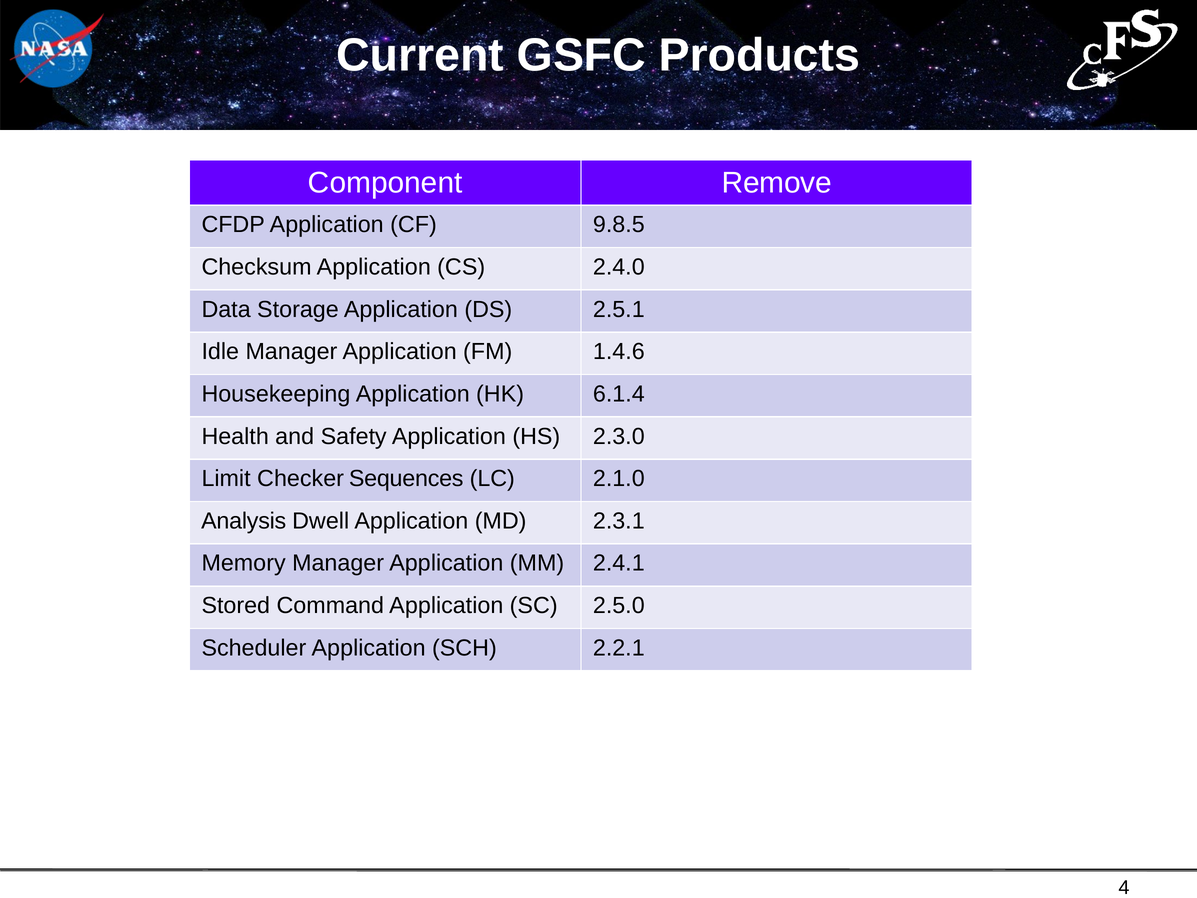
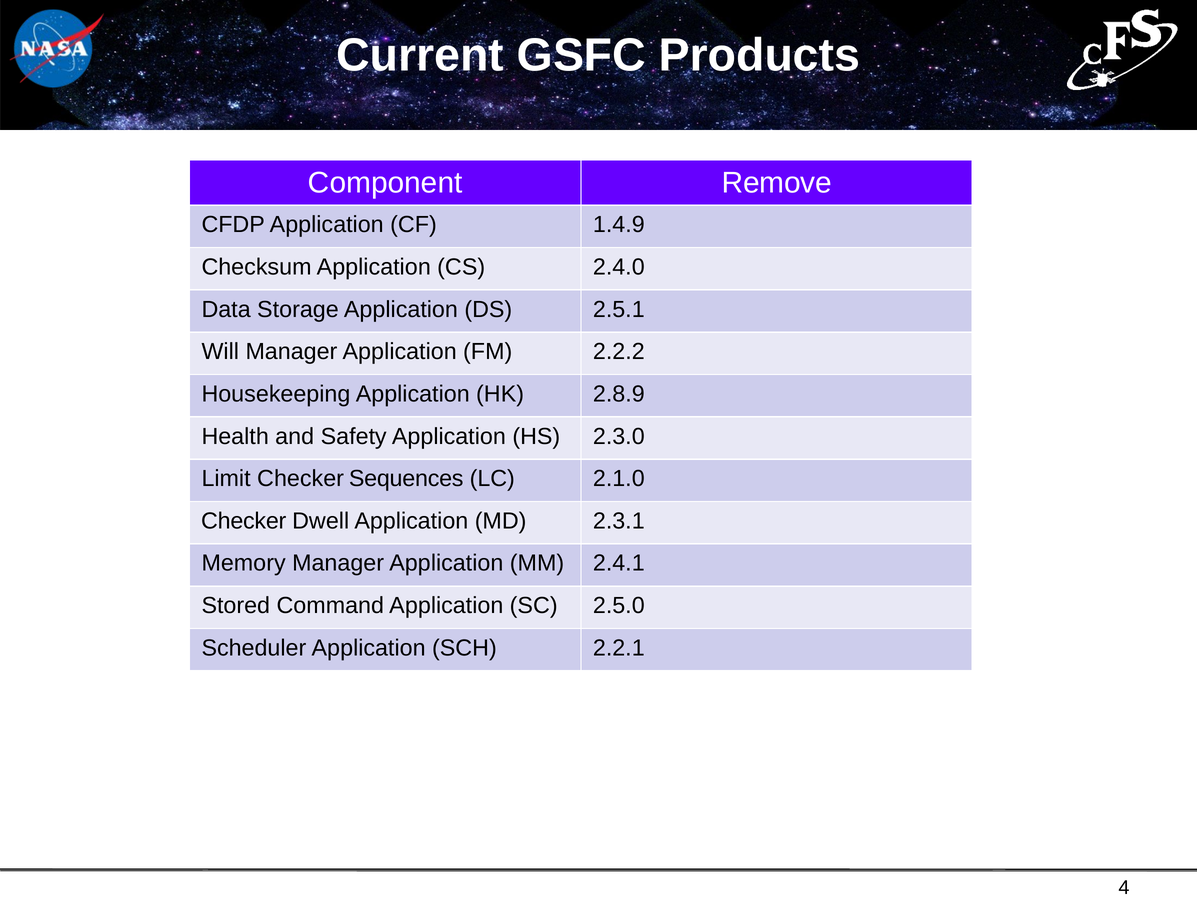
9.8.5: 9.8.5 -> 1.4.9 (619, 225)
Idle: Idle -> Will (220, 352)
1.4.6: 1.4.6 -> 2.2.2 (619, 352)
6.1.4: 6.1.4 -> 2.8.9 (619, 394)
Analysis: Analysis -> Checker (244, 521)
